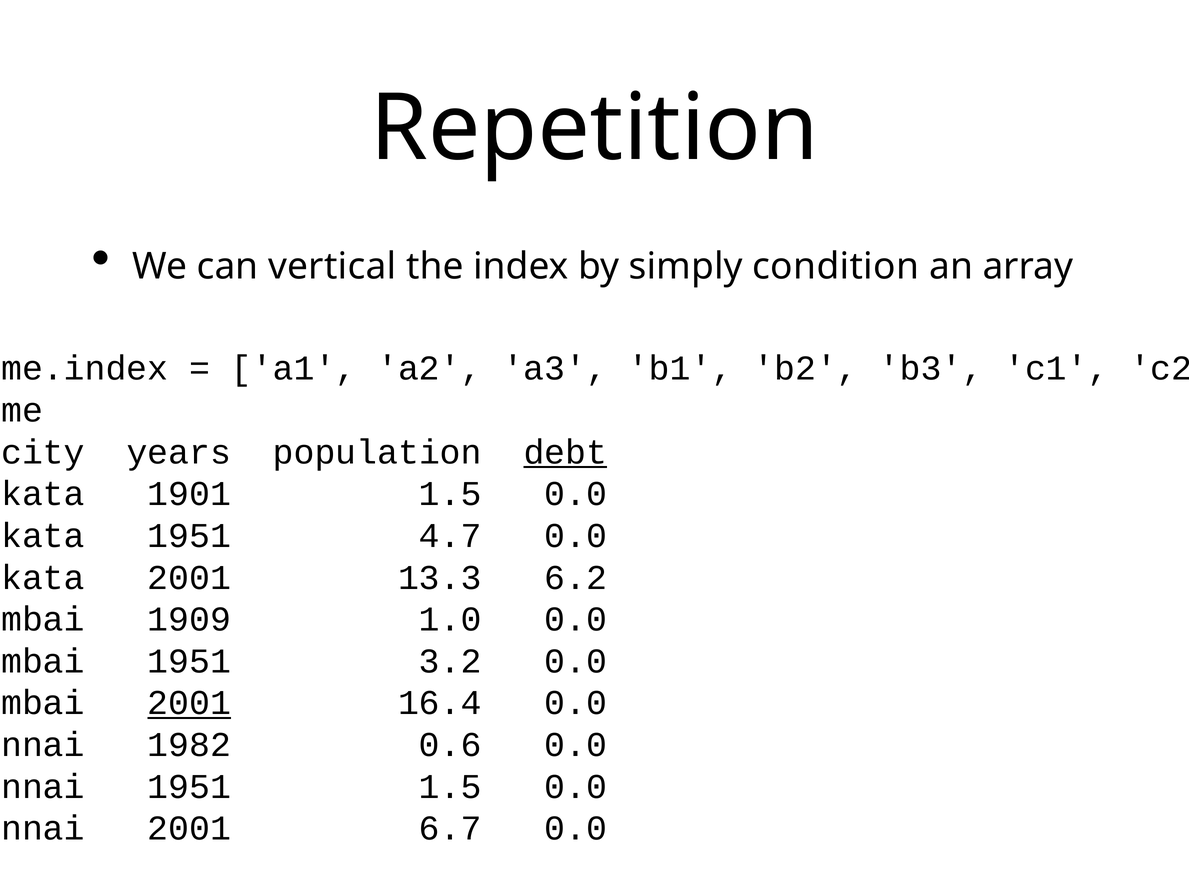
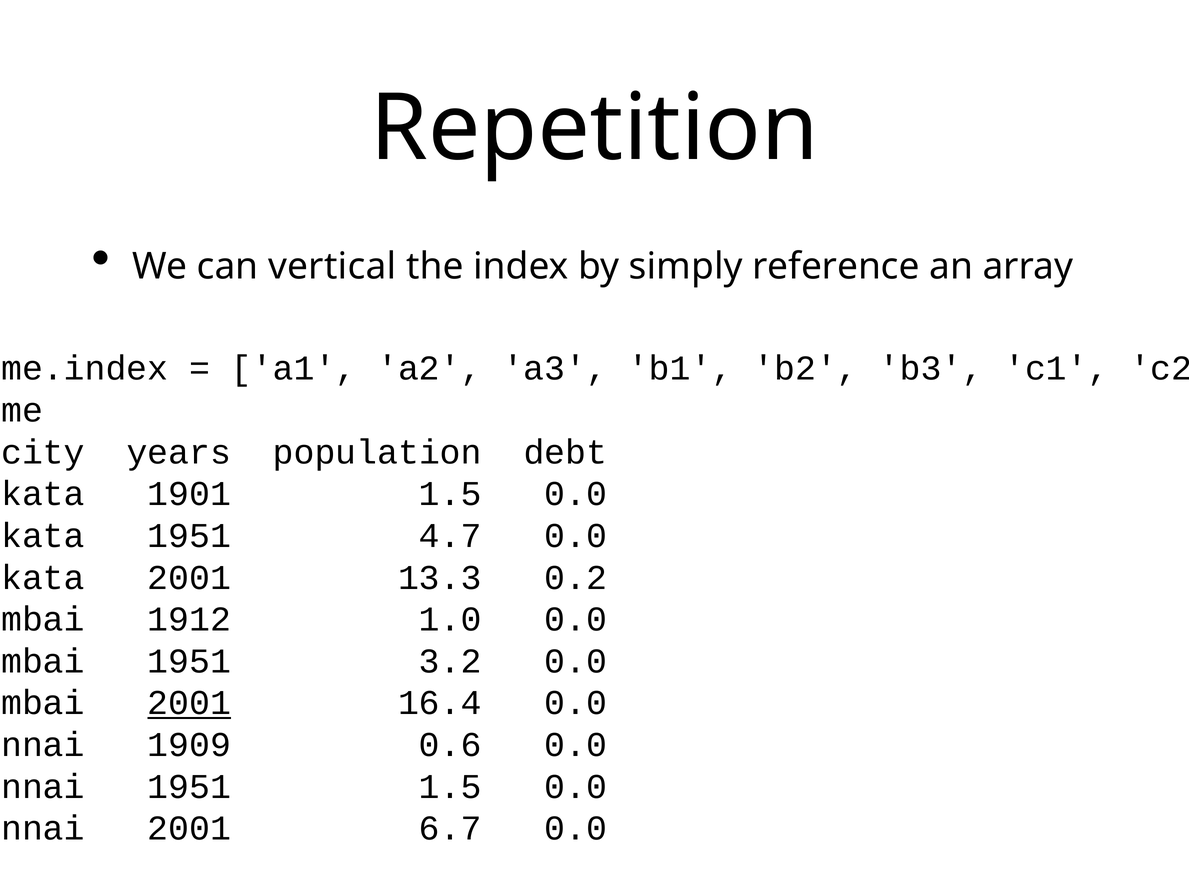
condition: condition -> reference (836, 266)
debt underline: present -> none (565, 452)
6.2: 6.2 -> 0.2 (576, 577)
1909: 1909 -> 1912 (189, 619)
1982: 1982 -> 1909 (189, 745)
